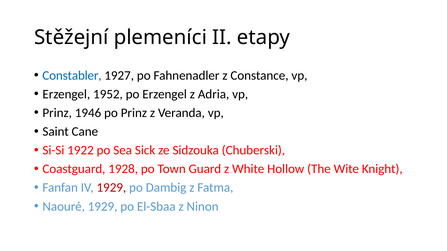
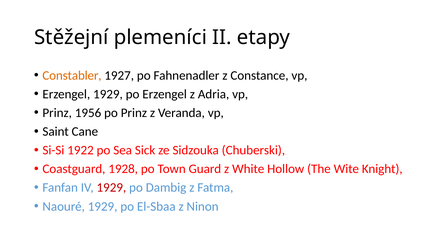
Constabler colour: blue -> orange (72, 76)
Erzengel 1952: 1952 -> 1929 (108, 94)
1946: 1946 -> 1956 (88, 113)
